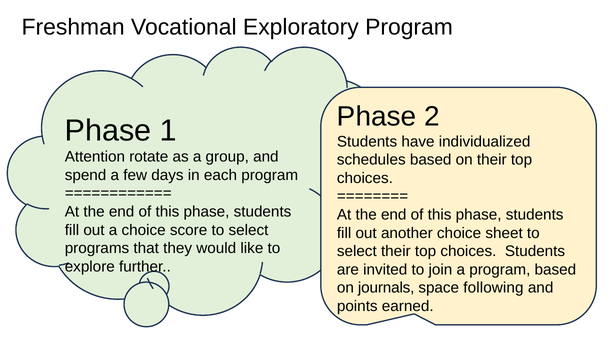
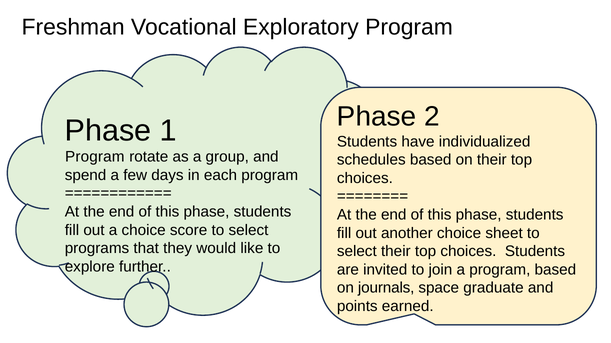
Attention: Attention -> Program (95, 157)
following: following -> graduate (494, 288)
